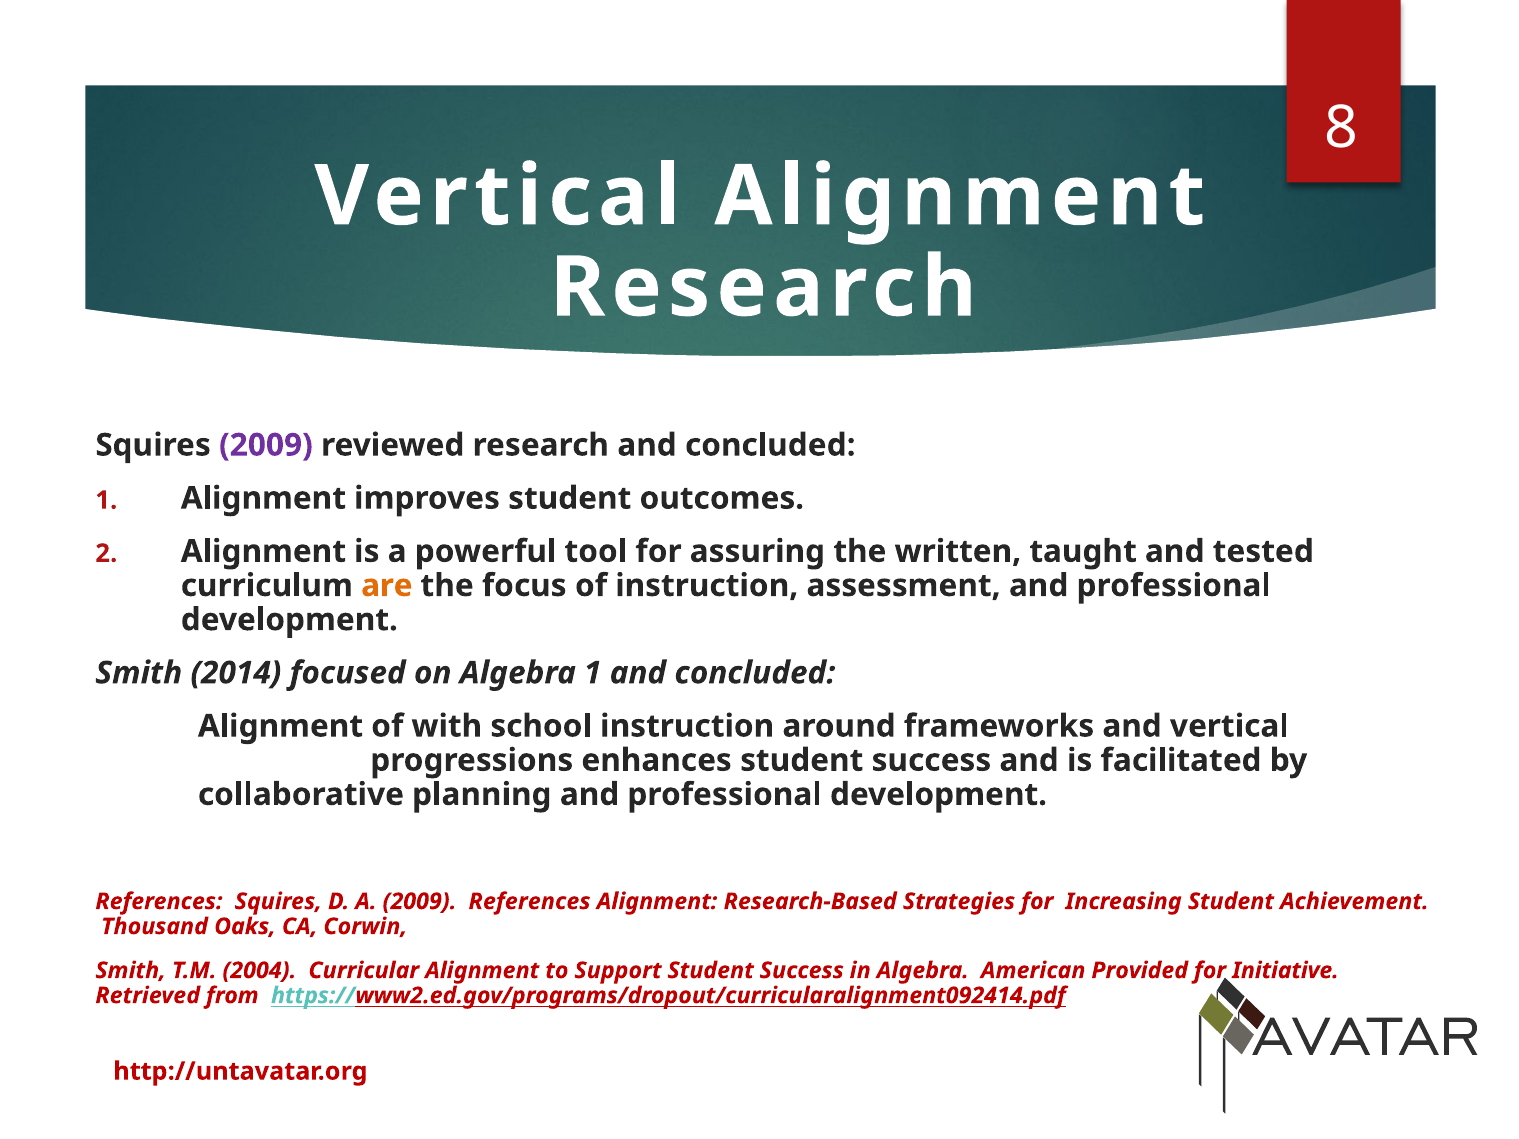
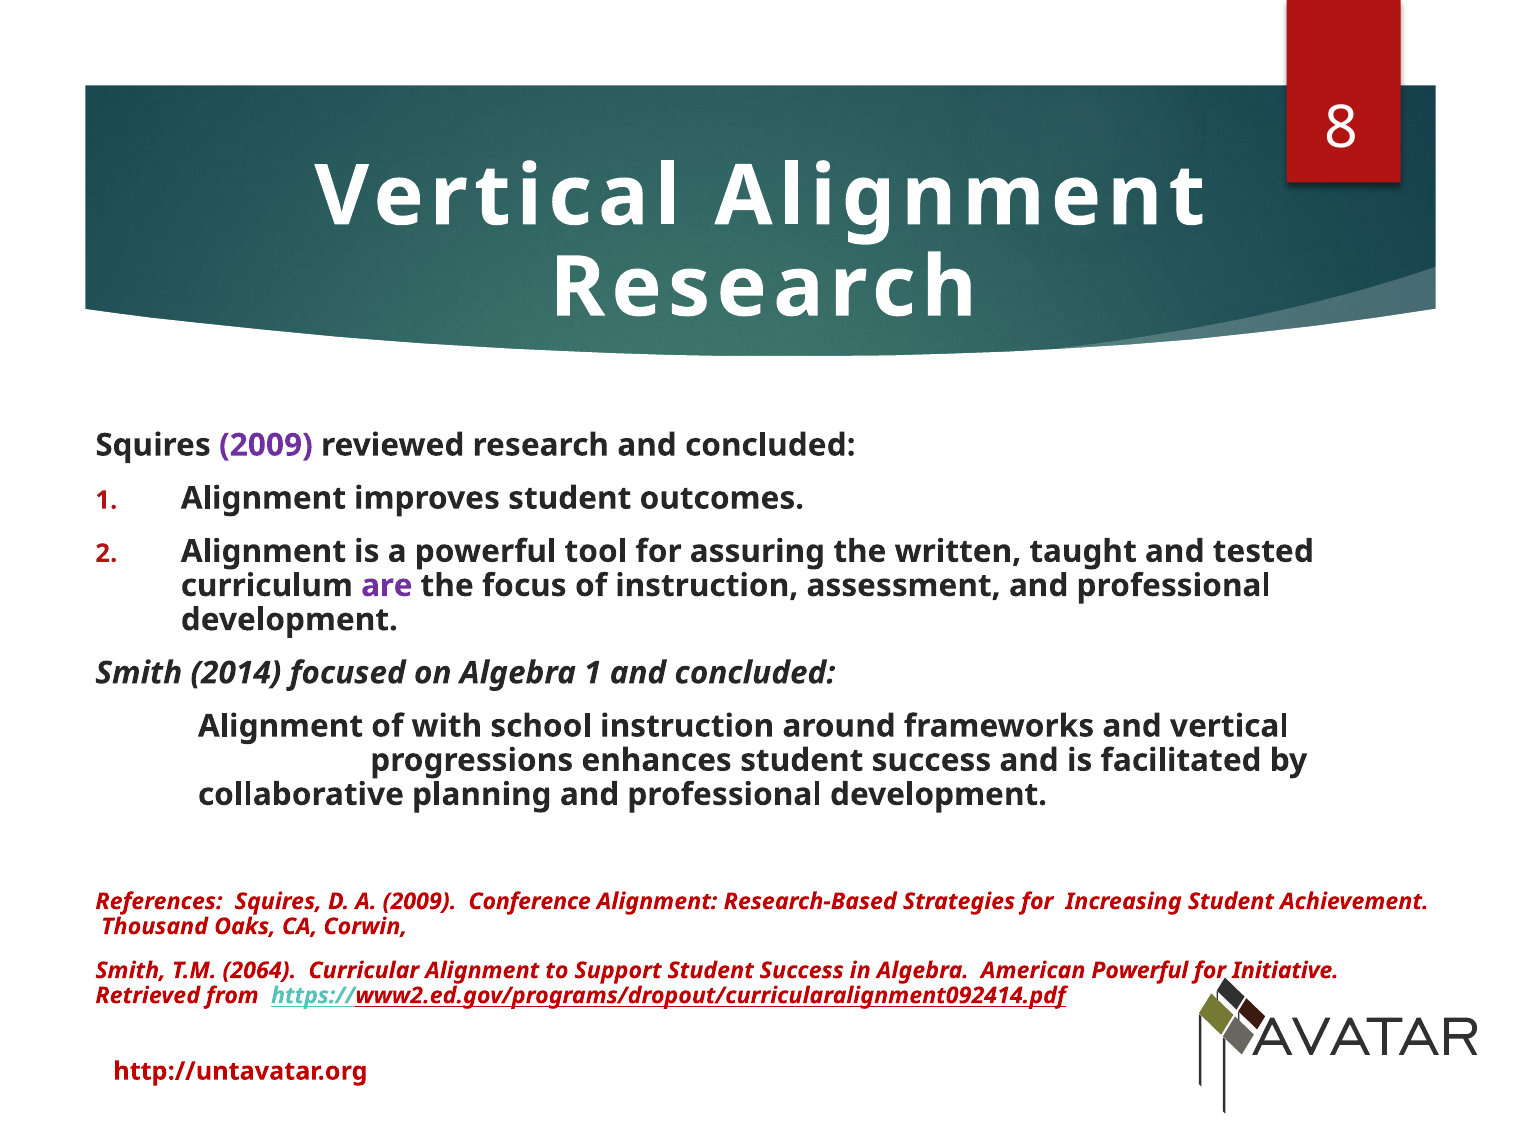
are colour: orange -> purple (387, 586)
2009 References: References -> Conference (530, 902)
2004: 2004 -> 2064 (259, 971)
American Provided: Provided -> Powerful (1140, 971)
